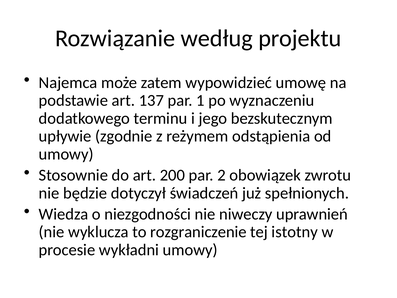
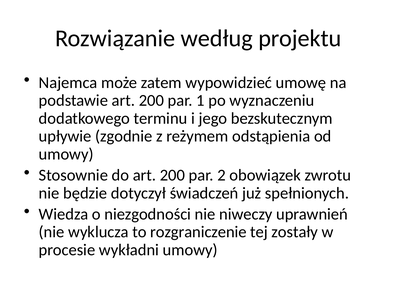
podstawie art 137: 137 -> 200 (151, 100)
istotny: istotny -> zostały (295, 232)
